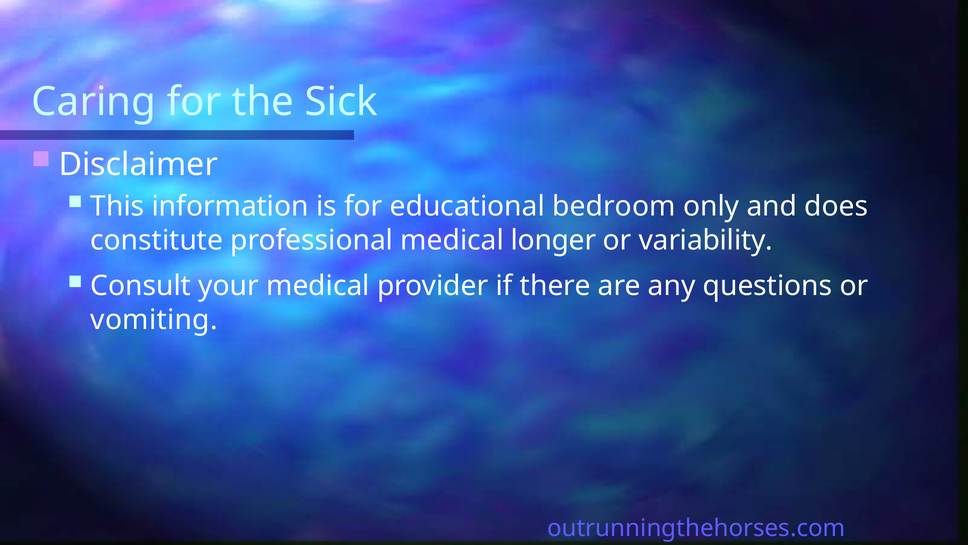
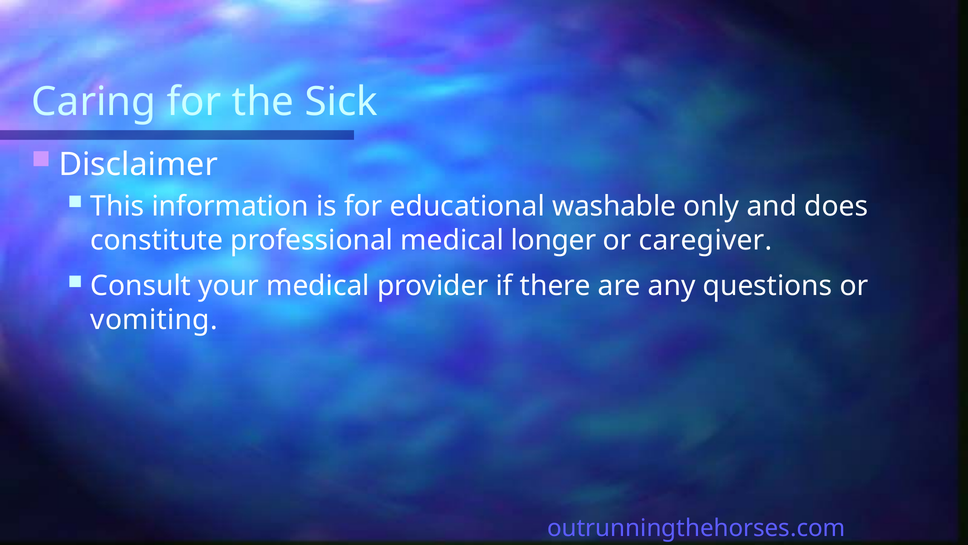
bedroom: bedroom -> washable (614, 206)
variability: variability -> caregiver (706, 240)
